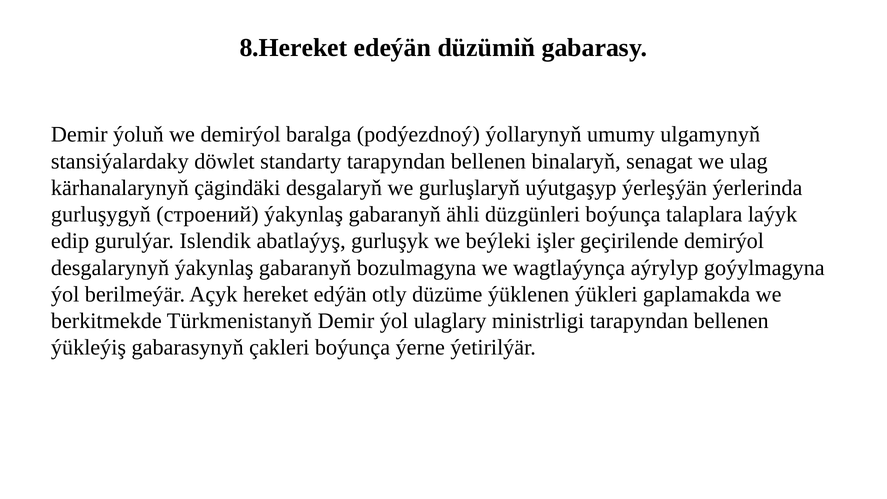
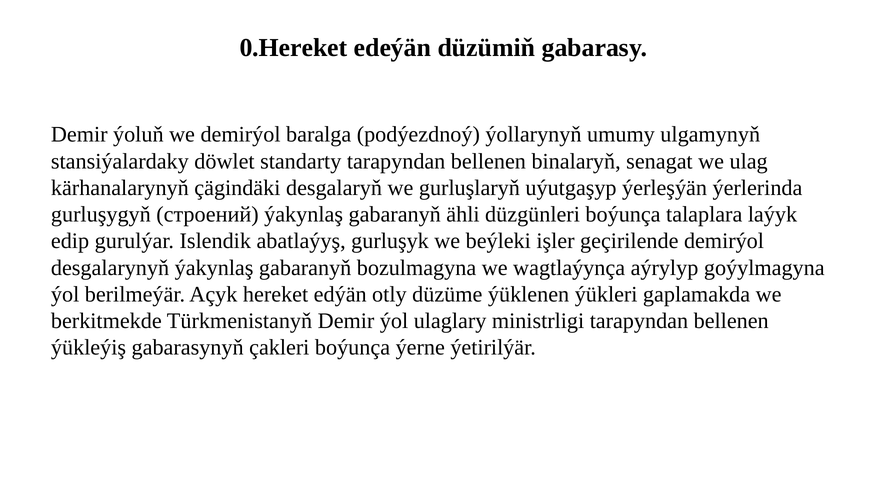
8.Hereket: 8.Hereket -> 0.Hereket (294, 48)
